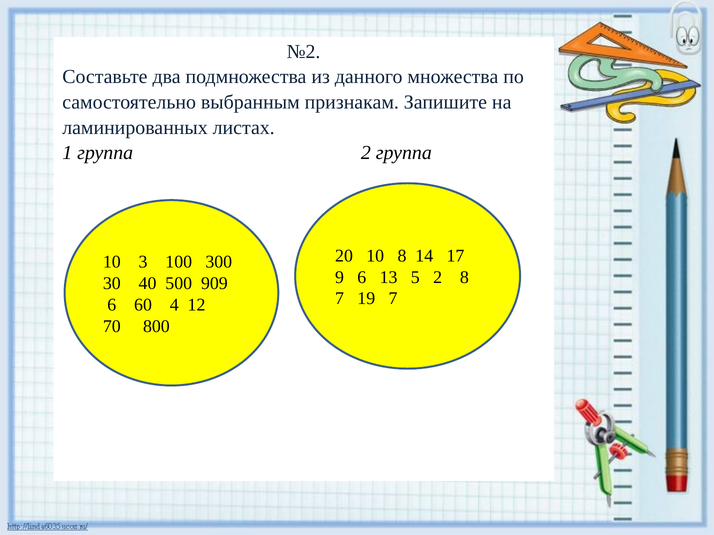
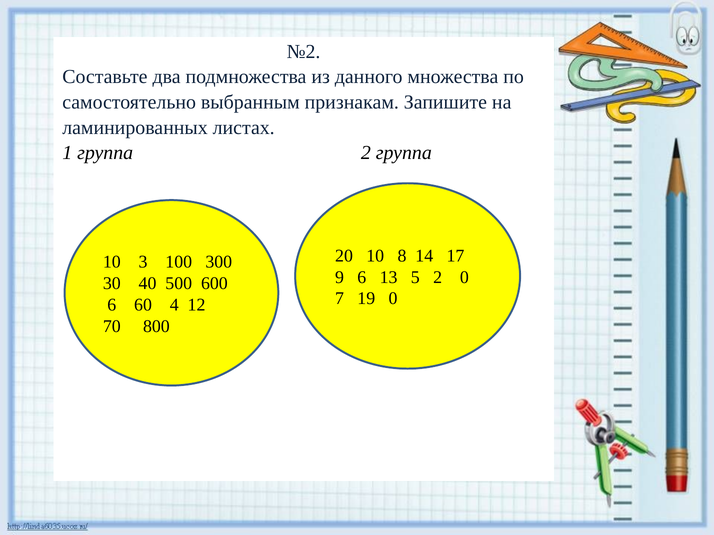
2 8: 8 -> 0 (464, 277)
909: 909 -> 600 (214, 284)
19 7: 7 -> 0 (393, 299)
